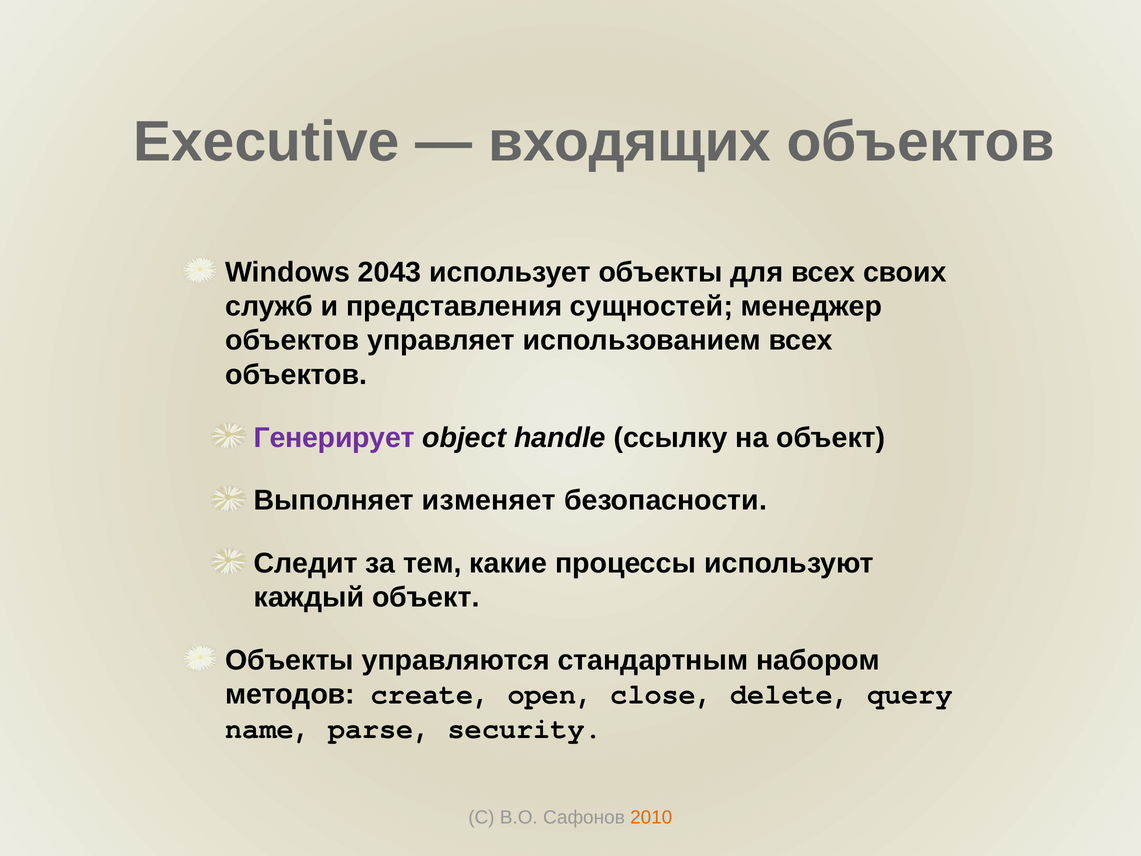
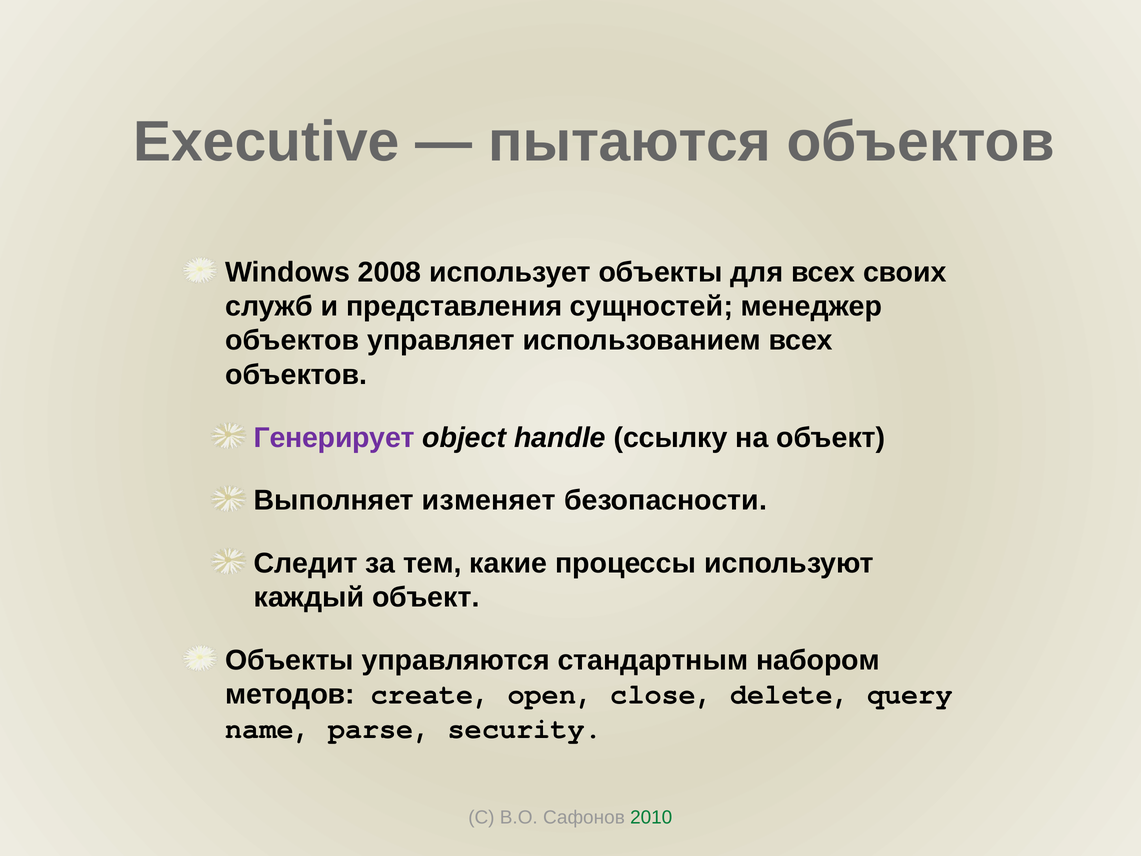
входящих: входящих -> пытаются (630, 142)
2043: 2043 -> 2008 (390, 272)
2010 colour: orange -> green (651, 817)
